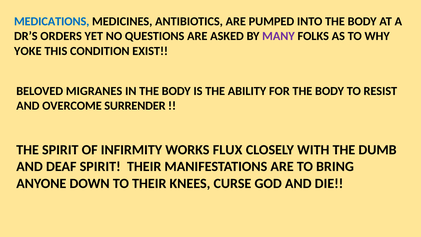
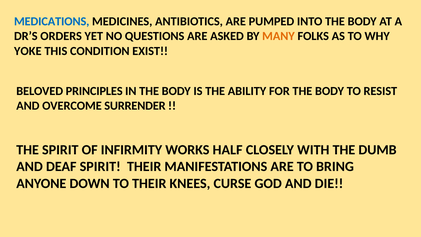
MANY colour: purple -> orange (278, 36)
MIGRANES: MIGRANES -> PRINCIPLES (94, 91)
FLUX: FLUX -> HALF (228, 150)
